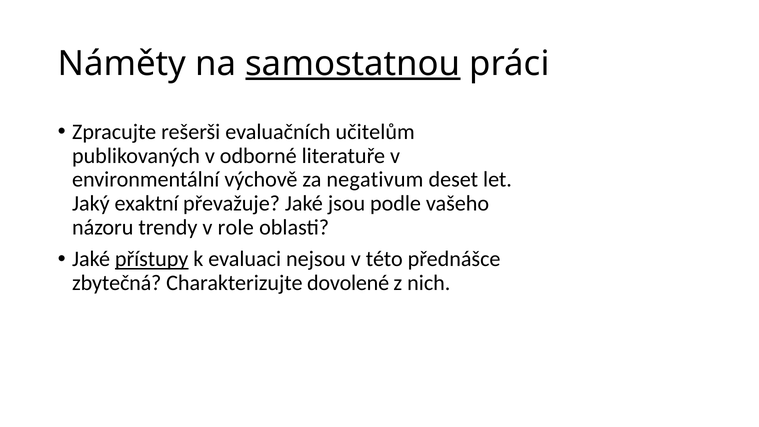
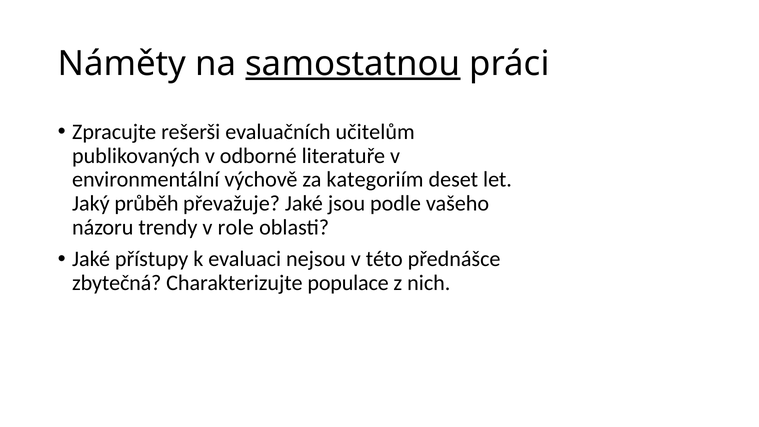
negativum: negativum -> kategoriím (375, 180)
exaktní: exaktní -> průběh (147, 203)
přístupy underline: present -> none (152, 259)
dovolené: dovolené -> populace (348, 283)
